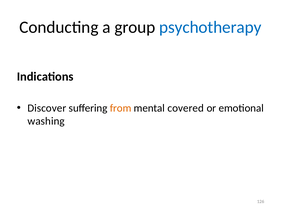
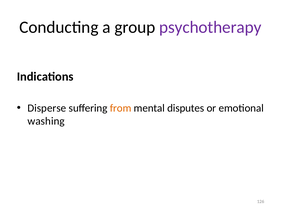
psychotherapy colour: blue -> purple (210, 27)
Discover: Discover -> Disperse (47, 108)
covered: covered -> disputes (186, 108)
